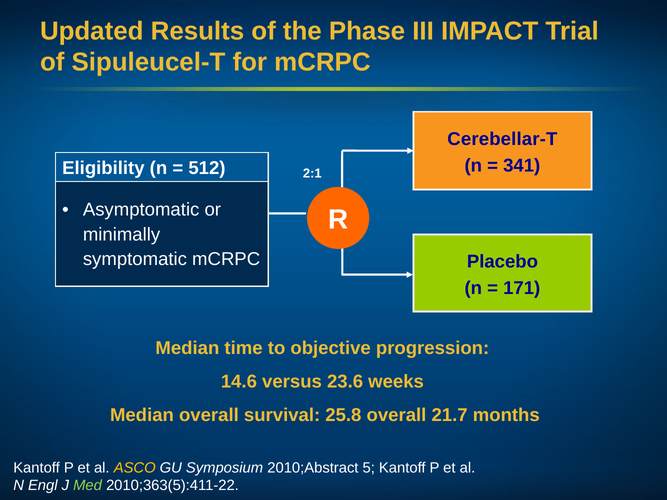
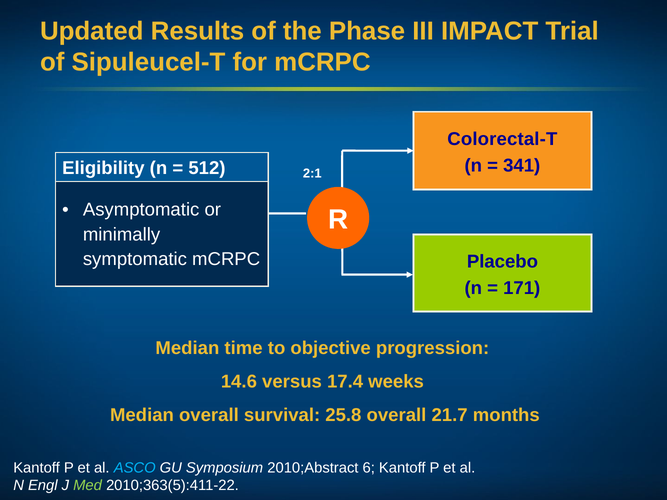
Cerebellar-T: Cerebellar-T -> Colorectal-T (502, 139)
23.6: 23.6 -> 17.4 (345, 382)
ASCO colour: yellow -> light blue (135, 468)
5: 5 -> 6 (369, 468)
